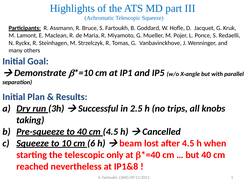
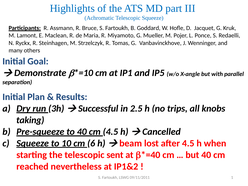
only: only -> sent (115, 155)
IP1&8: IP1&8 -> IP1&2 (126, 166)
